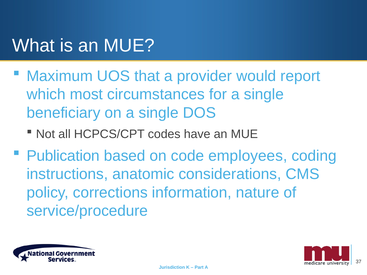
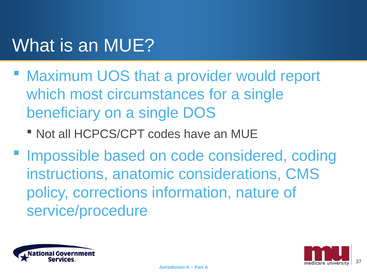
Publication: Publication -> Impossible (63, 156)
employees: employees -> considered (248, 156)
